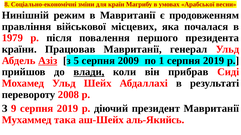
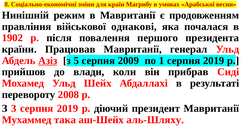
місцевих: місцевих -> однакові (134, 27)
1979: 1979 -> 1902 (12, 38)
влади underline: present -> none (89, 72)
9: 9 -> 3 (14, 109)
аль-Якийсь: аль-Якийсь -> аль-Шляху (155, 120)
